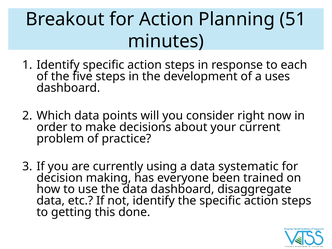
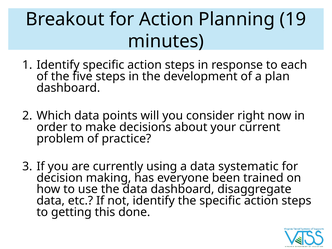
51: 51 -> 19 (293, 19)
uses: uses -> plan (277, 76)
